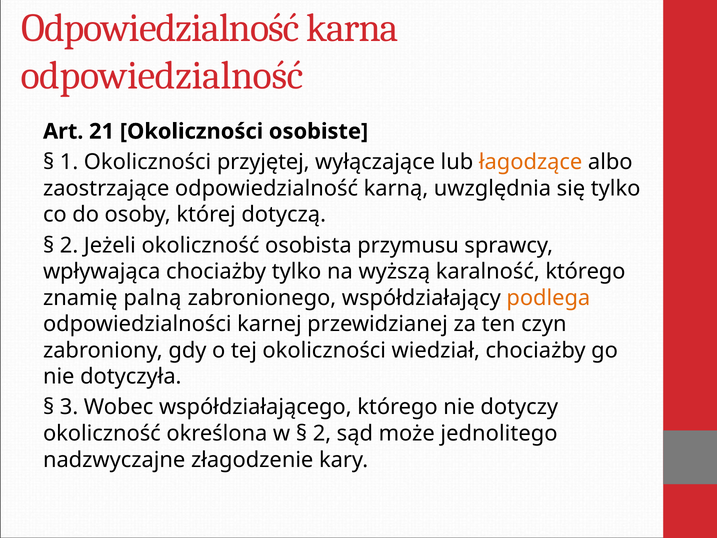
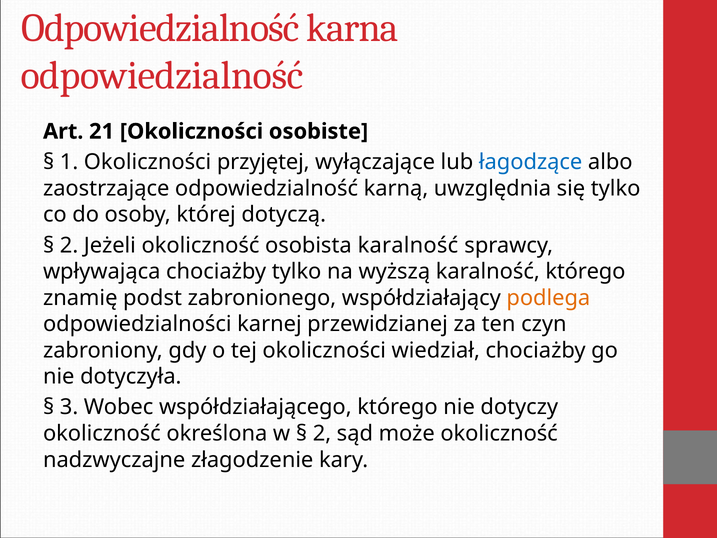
łagodzące colour: orange -> blue (531, 162)
osobista przymusu: przymusu -> karalność (408, 245)
palną: palną -> podst (153, 298)
może jednolitego: jednolitego -> okoliczność (499, 433)
